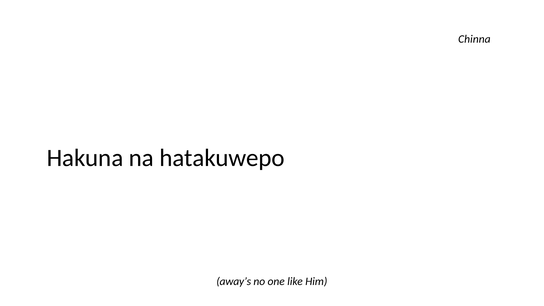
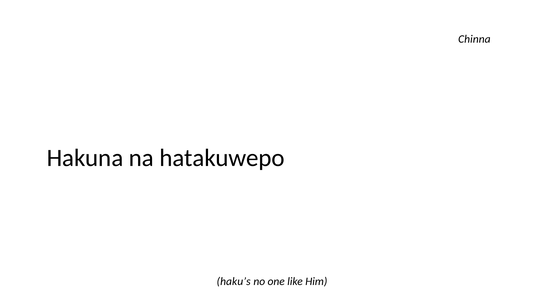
away’s: away’s -> haku’s (234, 281)
